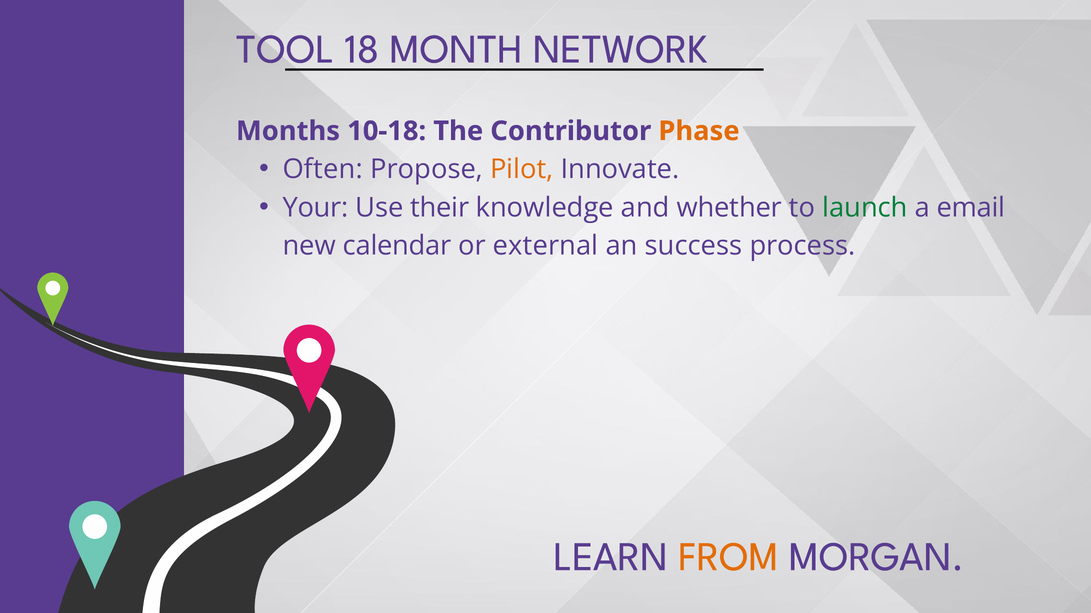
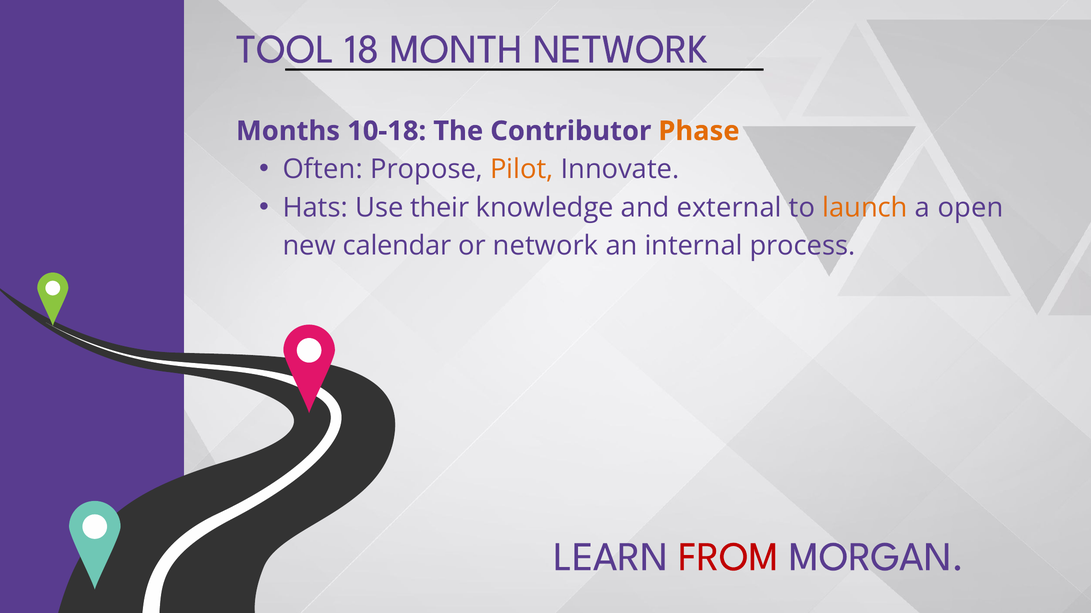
Your: Your -> Hats (315, 208)
whether: whether -> external (729, 208)
launch colour: green -> orange (865, 208)
email: email -> open (971, 208)
or external: external -> network (546, 246)
success: success -> internal (694, 246)
FROM colour: orange -> red (728, 557)
